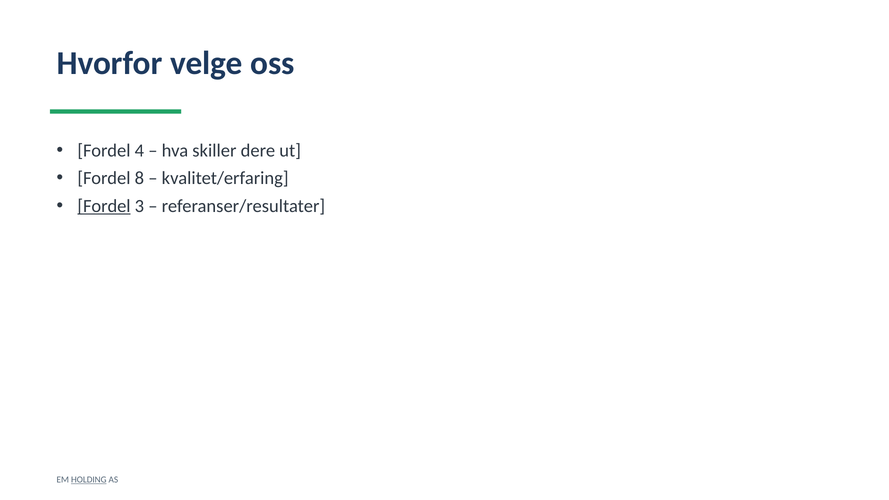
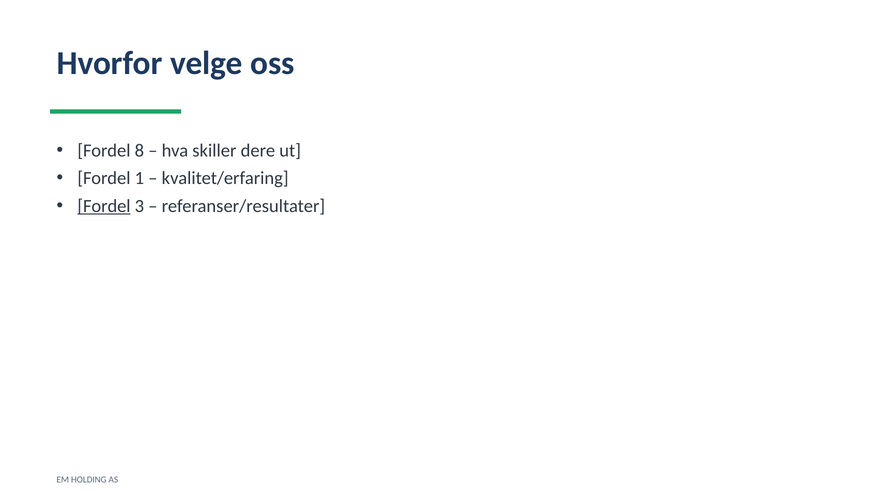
4: 4 -> 8 (139, 151)
8: 8 -> 1 (139, 178)
HOLDING underline: present -> none (89, 480)
